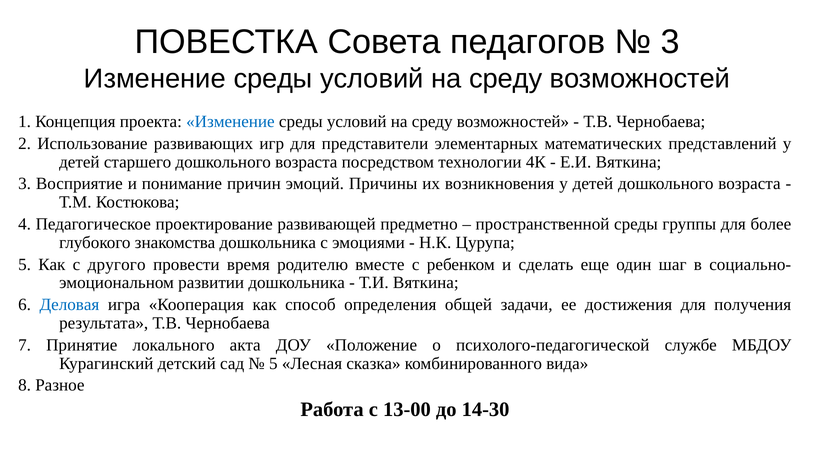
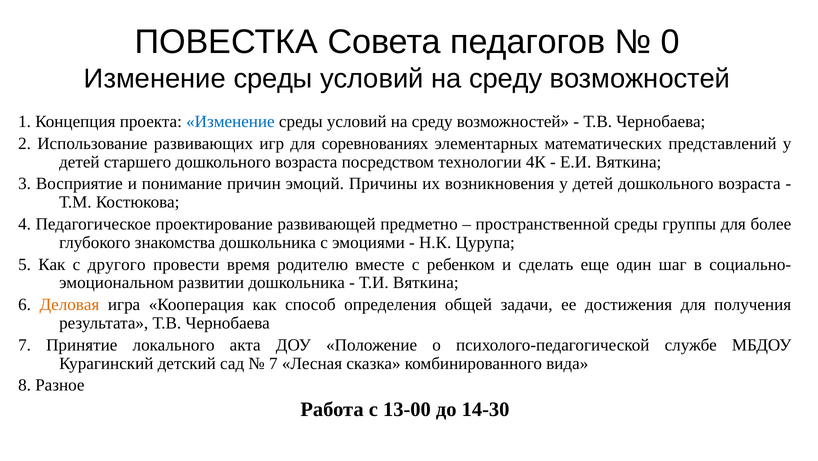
3: 3 -> 0 (670, 42)
представители: представители -> соревнованиях (375, 144)
Деловая colour: blue -> orange (69, 305)
5: 5 -> 7 (273, 363)
